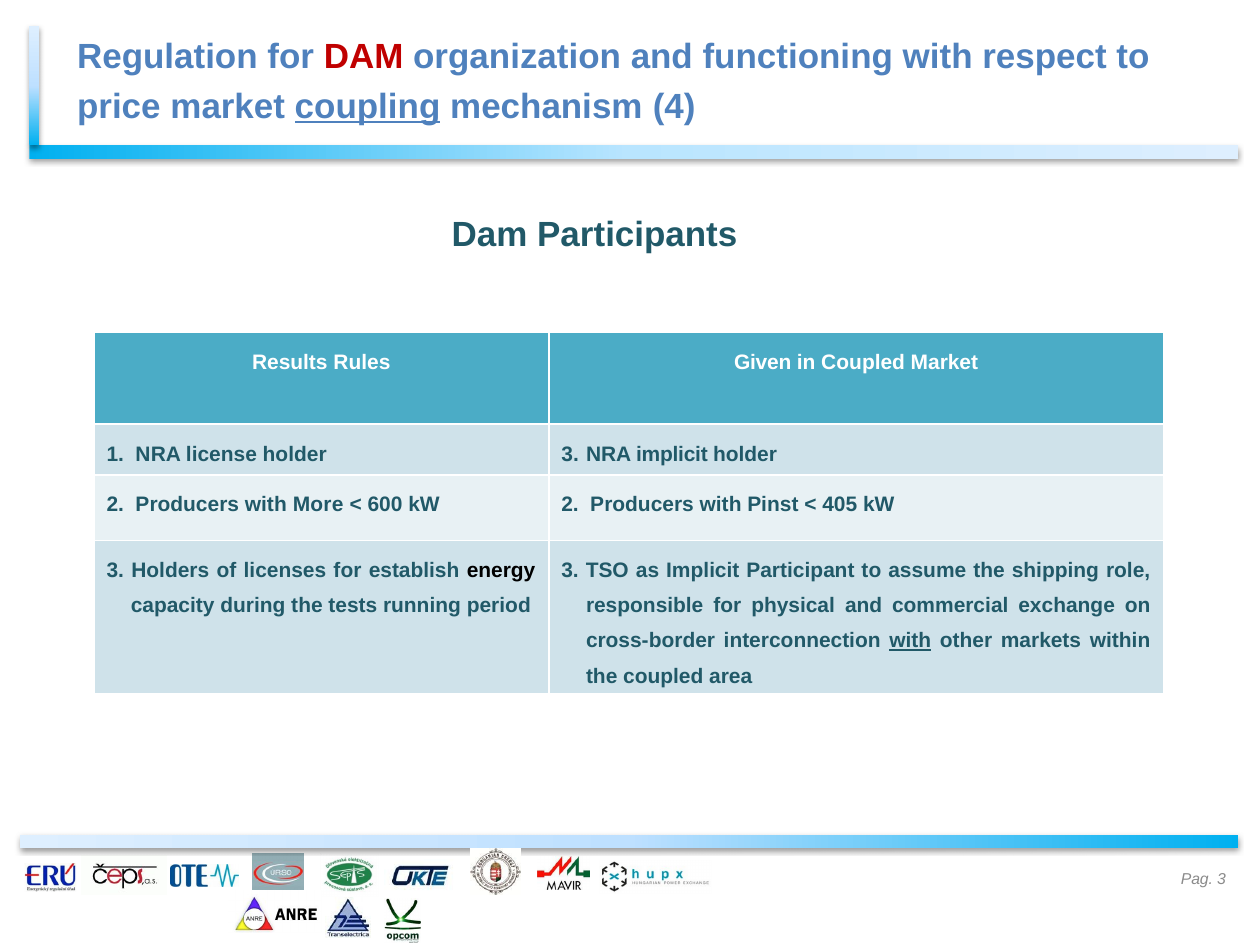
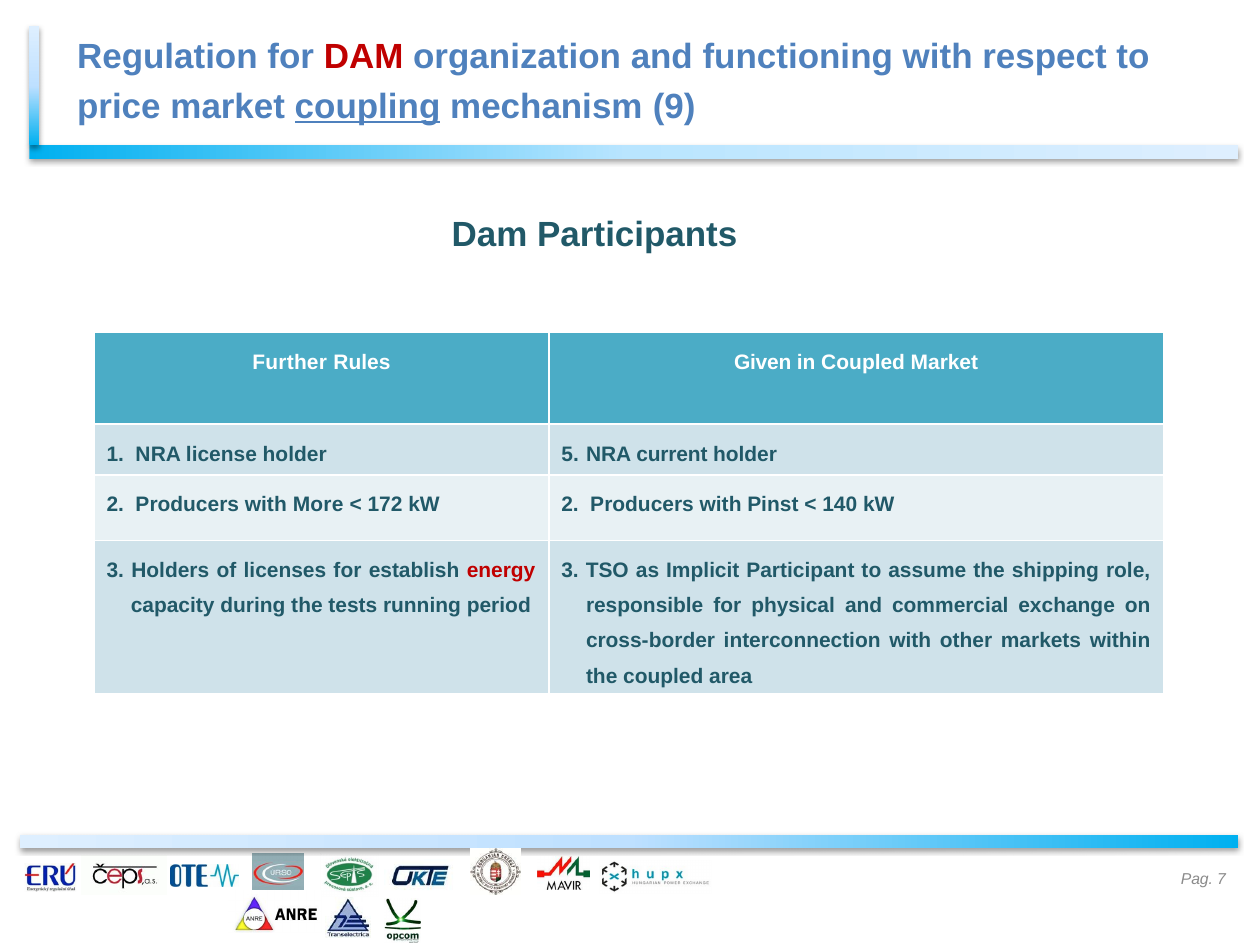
4: 4 -> 9 (674, 107)
Results: Results -> Further (290, 362)
holder 3: 3 -> 5 (570, 454)
NRA implicit: implicit -> current (672, 454)
600: 600 -> 172 (385, 505)
405: 405 -> 140 (840, 505)
energy colour: black -> red (501, 571)
with underline: present -> none (910, 641)
Pag 3: 3 -> 7 (1222, 880)
